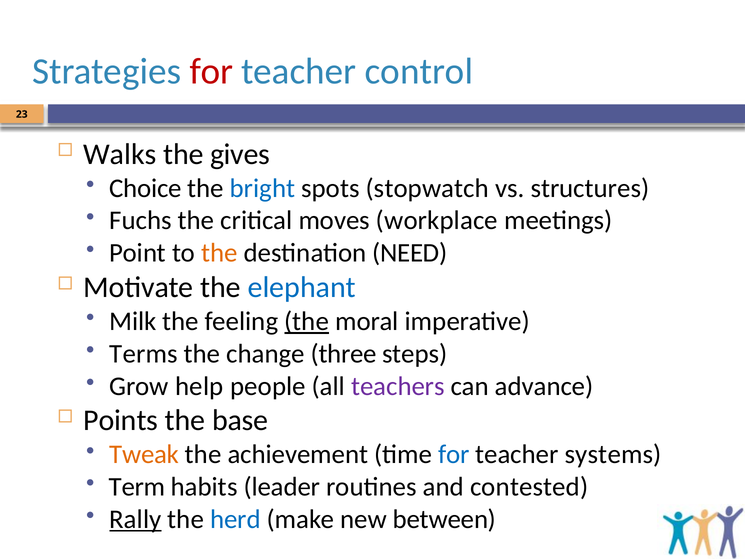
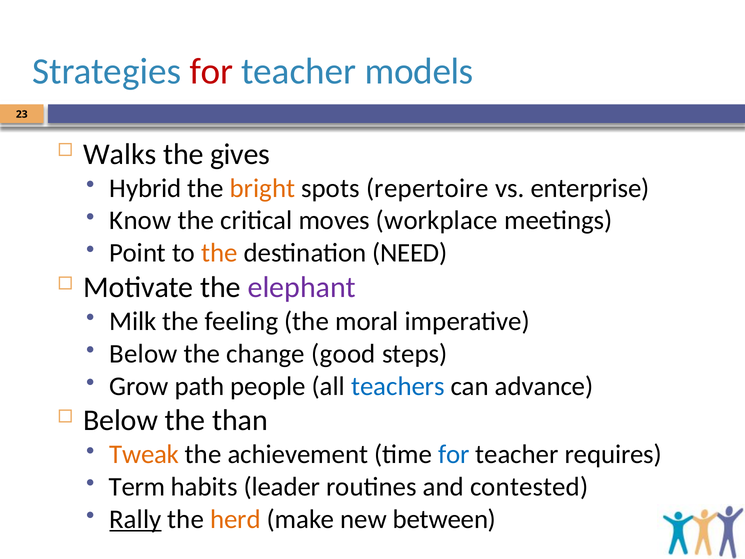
control: control -> models (419, 72)
Choice: Choice -> Hybrid (145, 188)
bright colour: blue -> orange (263, 188)
stopwatch: stopwatch -> repertoire (427, 188)
structures: structures -> enterprise (590, 188)
Fuchs: Fuchs -> Know (140, 221)
elephant colour: blue -> purple (302, 287)
the underline: present -> none (307, 321)
Terms: Terms -> Below (144, 354)
three: three -> good (343, 354)
help: help -> path (200, 386)
teachers colour: purple -> blue (398, 386)
Points: Points -> Below (121, 420)
base: base -> than (240, 420)
systems: systems -> requires (613, 454)
herd colour: blue -> orange (235, 519)
